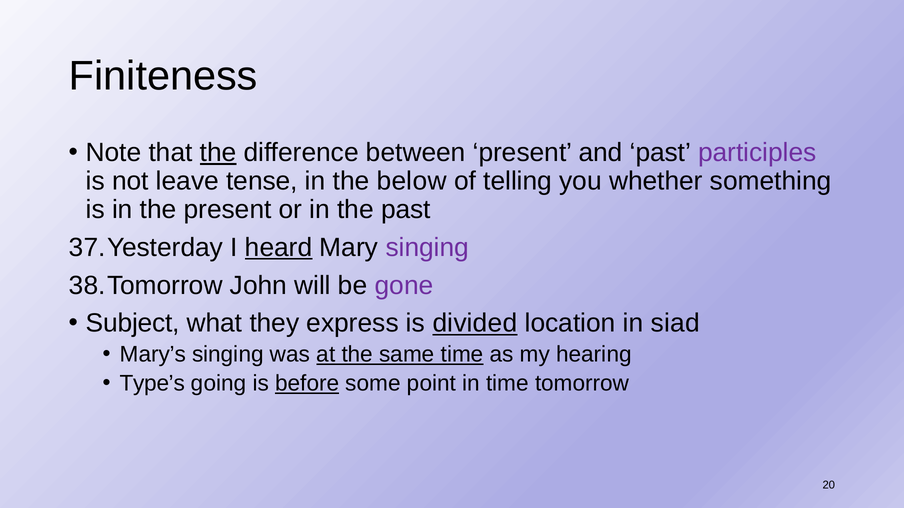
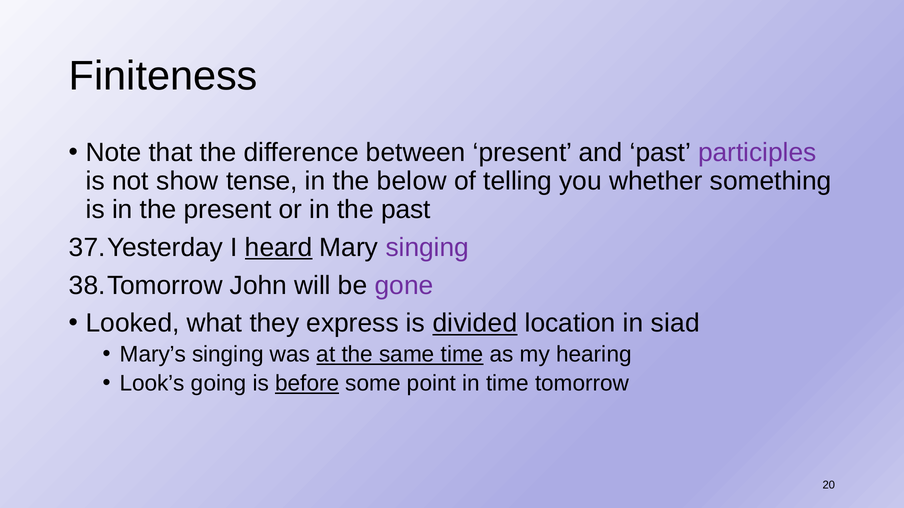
the underline: present -> none (218, 153)
leave: leave -> show (187, 181)
Subject: Subject -> Looked (133, 324)
Type’s: Type’s -> Look’s (152, 384)
